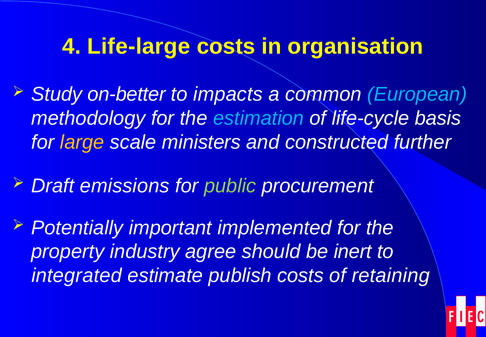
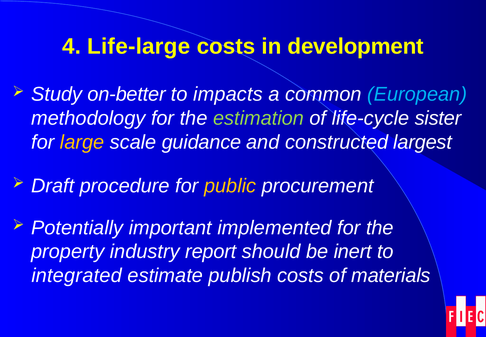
organisation: organisation -> development (356, 46)
estimation colour: light blue -> light green (259, 118)
basis: basis -> sister (438, 118)
ministers: ministers -> guidance (201, 142)
further: further -> largest (423, 142)
emissions: emissions -> procedure (125, 186)
public colour: light green -> yellow (230, 186)
agree: agree -> report (211, 251)
retaining: retaining -> materials (391, 275)
